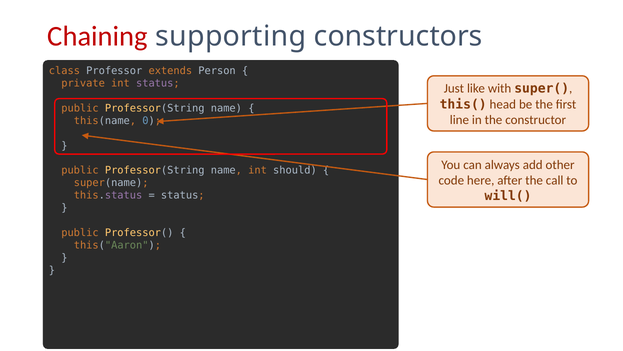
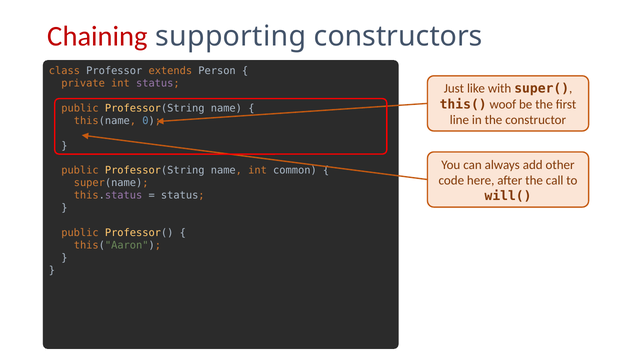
head: head -> woof (503, 104)
should: should -> common (295, 170)
